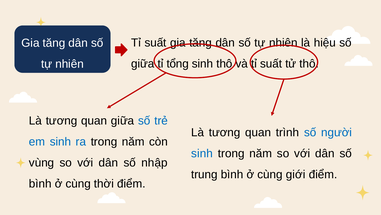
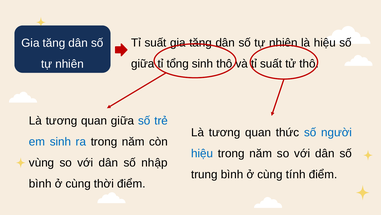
trình: trình -> thức (287, 132)
sinh: sinh -> hiệu (202, 153)
giới: giới -> tính (296, 174)
